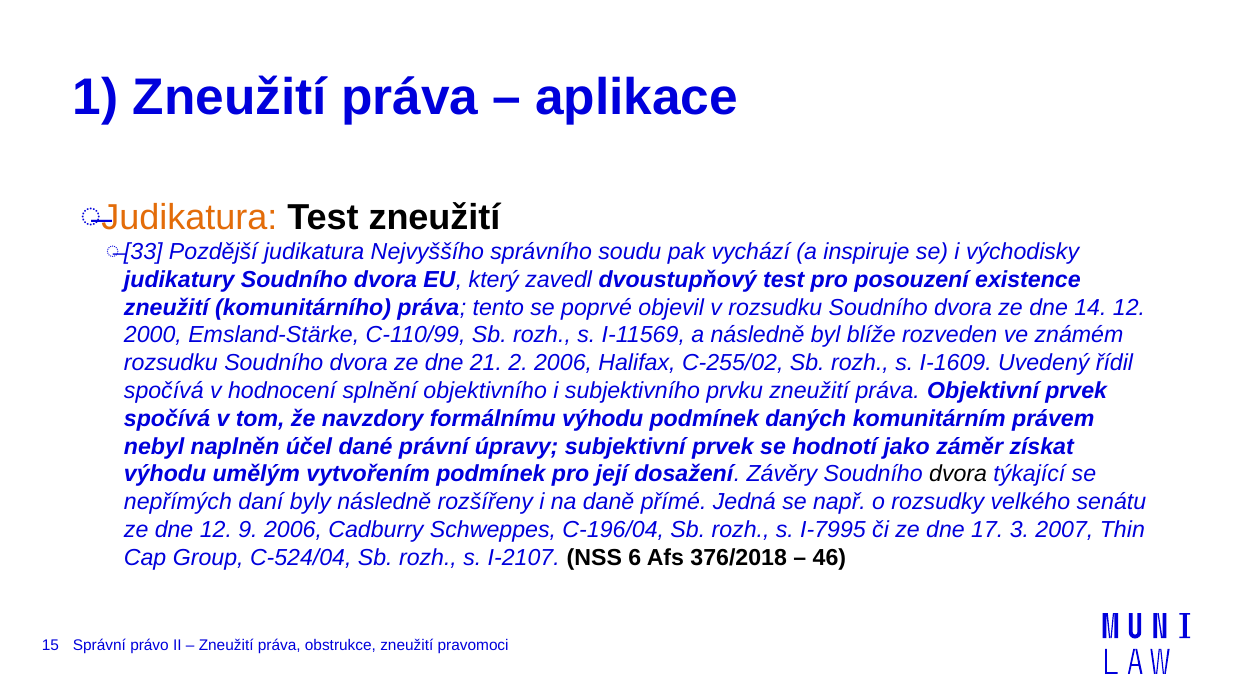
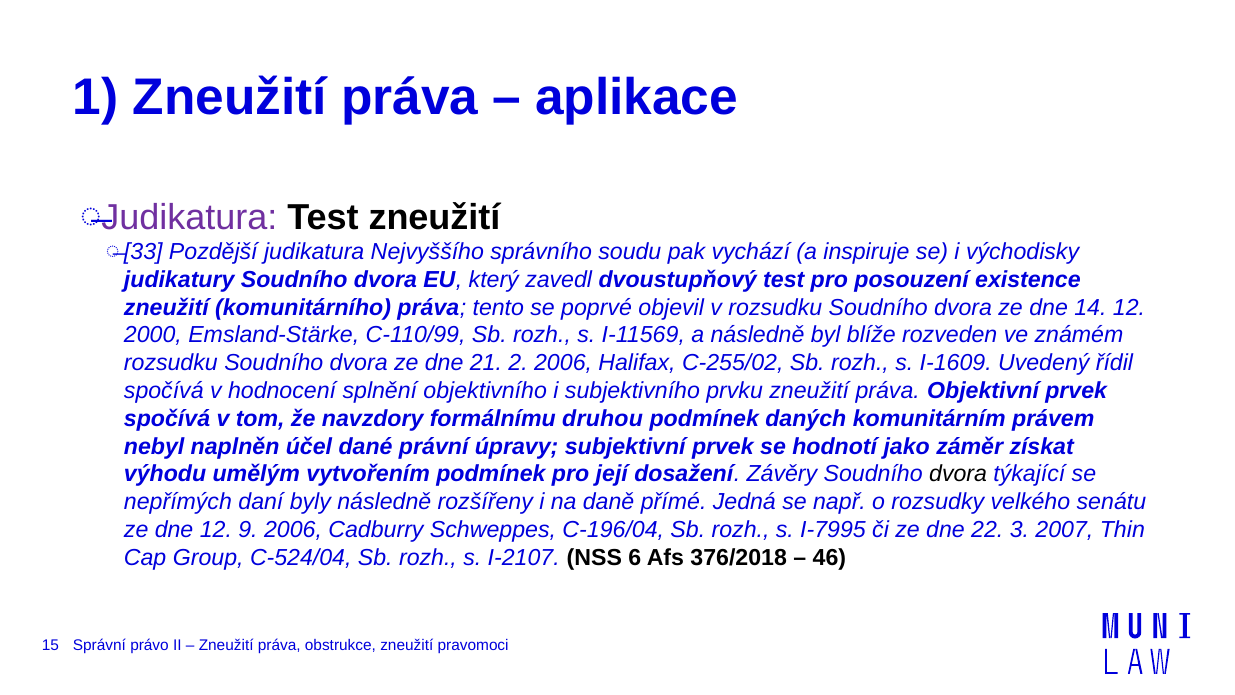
Judikatura colour: orange -> purple (189, 217)
formálnímu výhodu: výhodu -> druhou (603, 419)
17: 17 -> 22 (987, 530)
